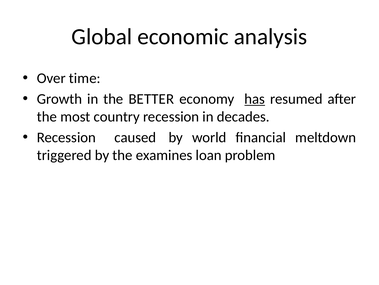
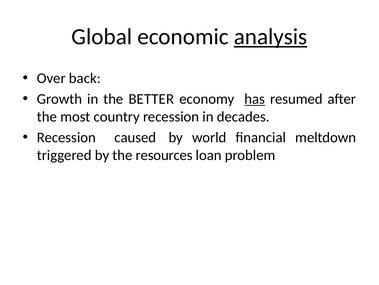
analysis underline: none -> present (271, 37)
time: time -> back (85, 78)
examines: examines -> resources (164, 155)
